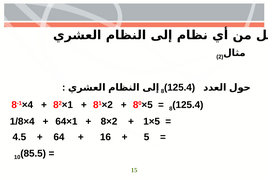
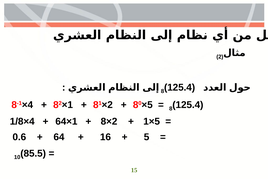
4.5: 4.5 -> 0.6 (19, 137)
